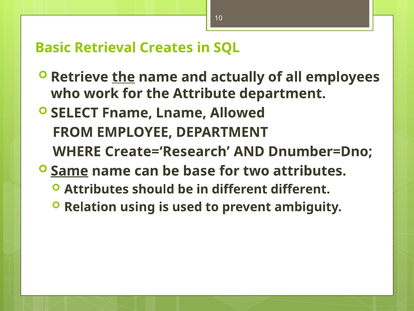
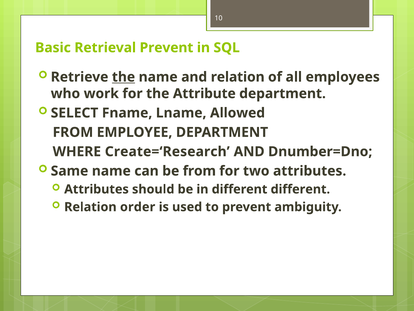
Retrieval Creates: Creates -> Prevent (166, 48)
and actually: actually -> relation (238, 77)
Same underline: present -> none (70, 171)
be base: base -> from (199, 171)
using: using -> order (138, 207)
